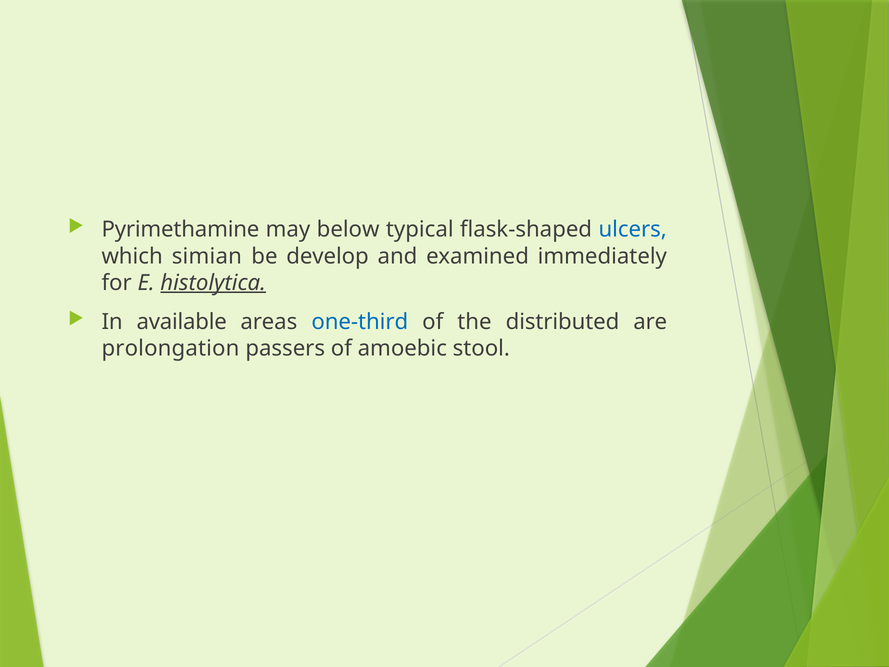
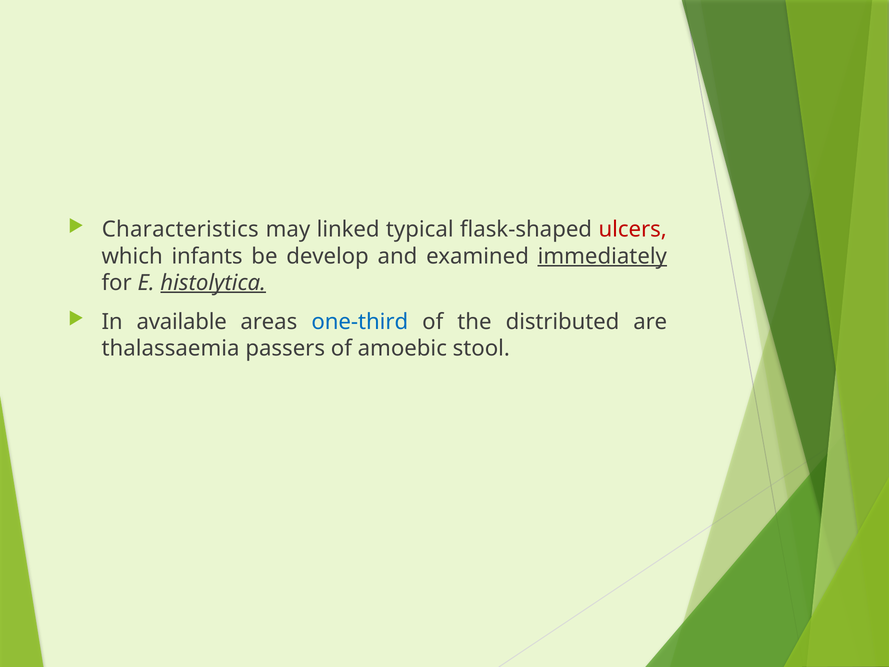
Pyrimethamine: Pyrimethamine -> Characteristics (180, 229)
below: below -> linked (348, 229)
ulcers colour: blue -> red (633, 229)
simian: simian -> infants (207, 256)
immediately underline: none -> present (602, 256)
prolongation: prolongation -> thalassaemia (171, 348)
